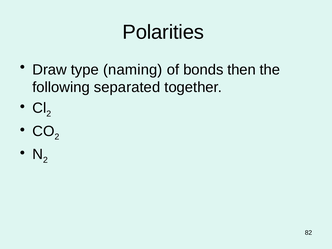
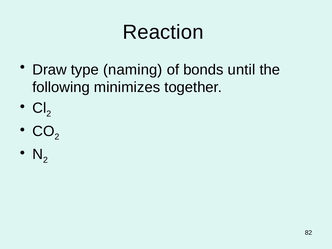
Polarities: Polarities -> Reaction (163, 32)
then: then -> until (241, 70)
separated: separated -> minimizes (127, 87)
